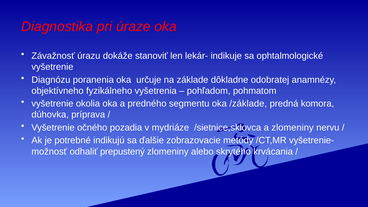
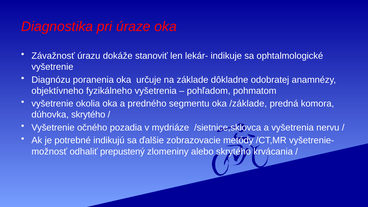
dúhovka príprava: príprava -> skrytého (88, 115)
a zlomeniny: zlomeniny -> vyšetrenia (293, 128)
